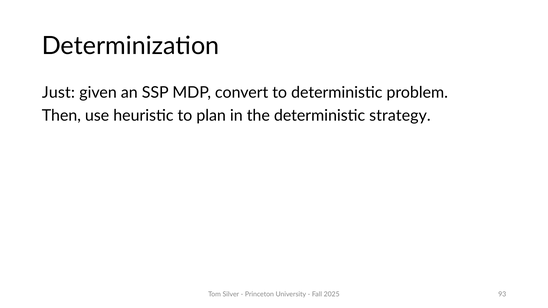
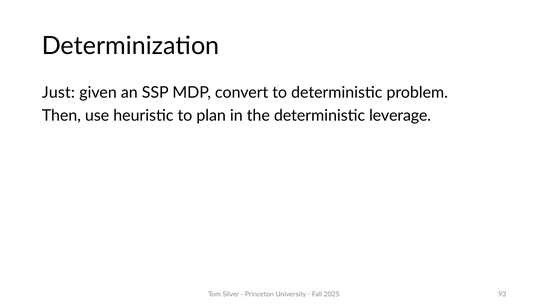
strategy: strategy -> leverage (400, 116)
